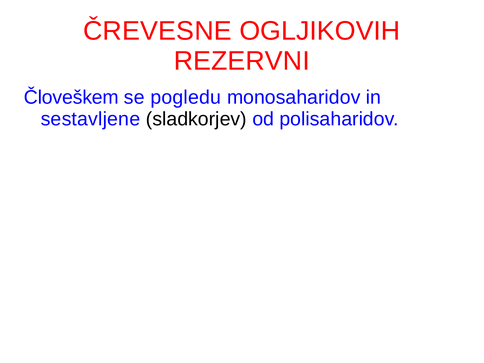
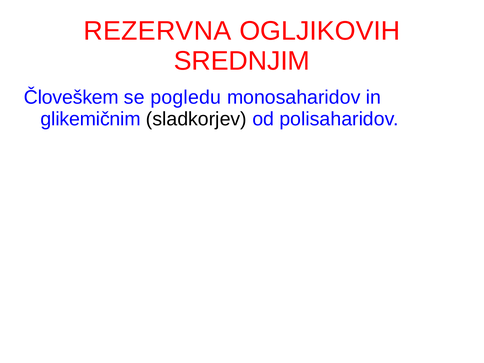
ČREVESNE: ČREVESNE -> REZERVNA (157, 31)
REZERVNI: REZERVNI -> SREDNJIM (242, 61)
sestavljene: sestavljene -> glikemičnim (91, 119)
